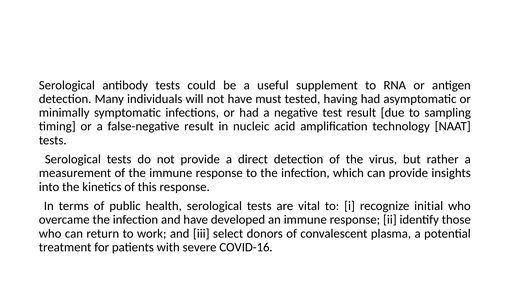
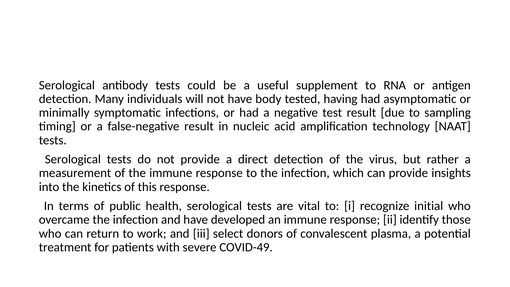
must: must -> body (268, 99)
COVID-16: COVID-16 -> COVID-49 (246, 247)
